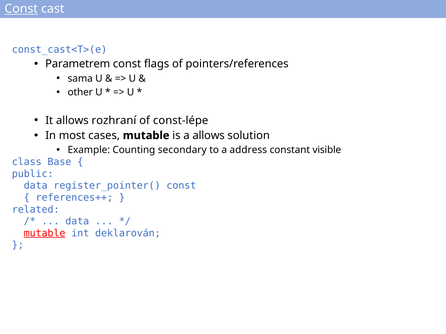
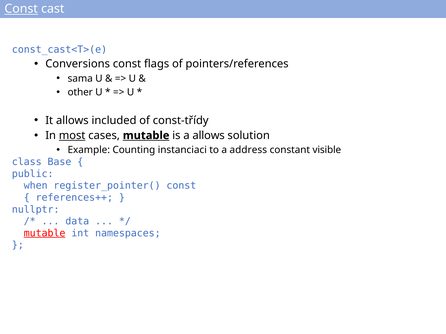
Parametrem: Parametrem -> Conversions (78, 64)
rozhraní: rozhraní -> included (114, 121)
const-lépe: const-lépe -> const-třídy (181, 121)
most underline: none -> present (72, 136)
mutable underline: none -> present (146, 136)
secondary: secondary -> instanciaci (182, 150)
data: data -> when (36, 186)
related: related -> nullptr (36, 210)
deklarován: deklarován -> namespaces (128, 234)
